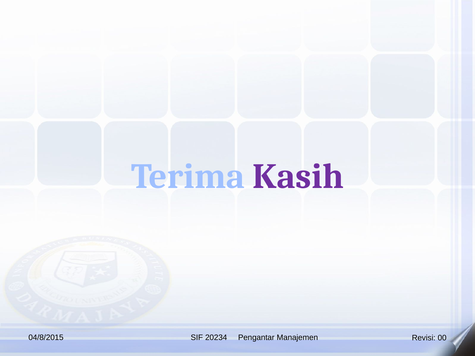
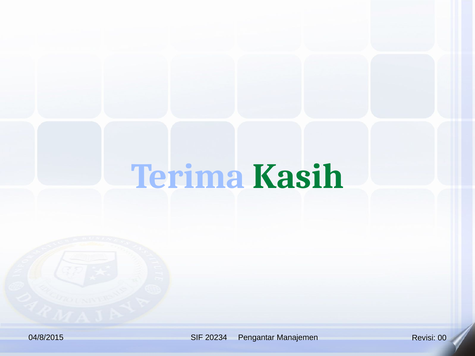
Kasih colour: purple -> green (298, 177)
